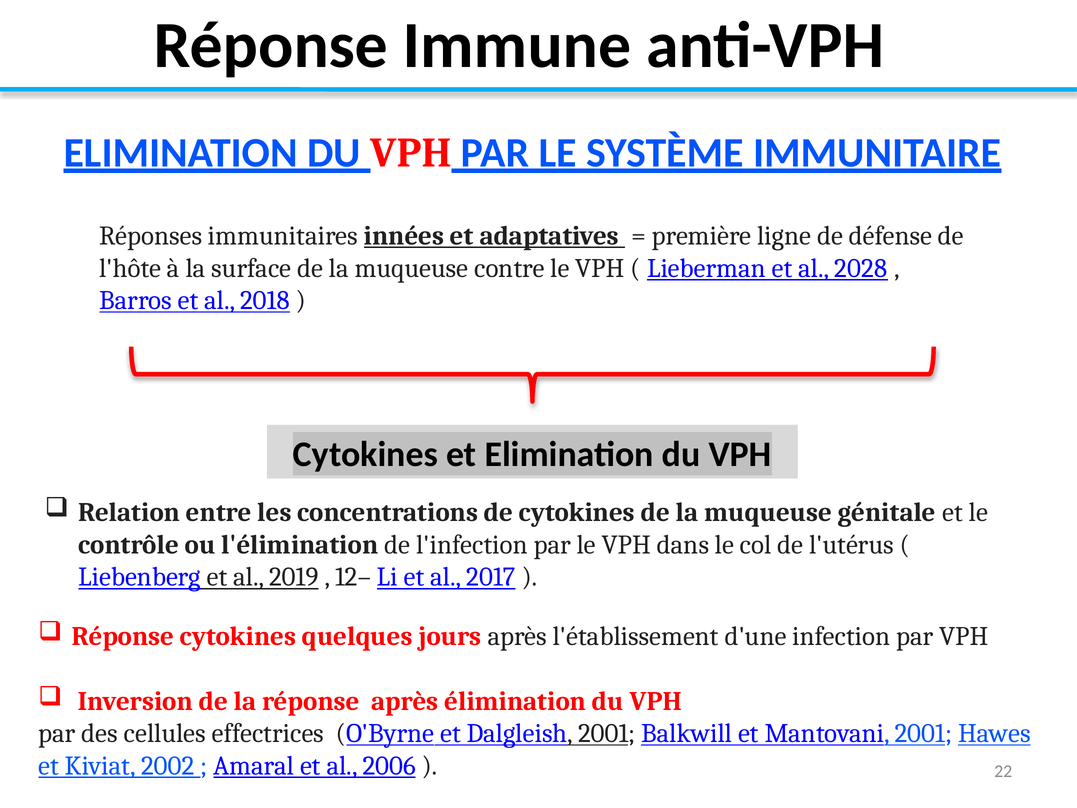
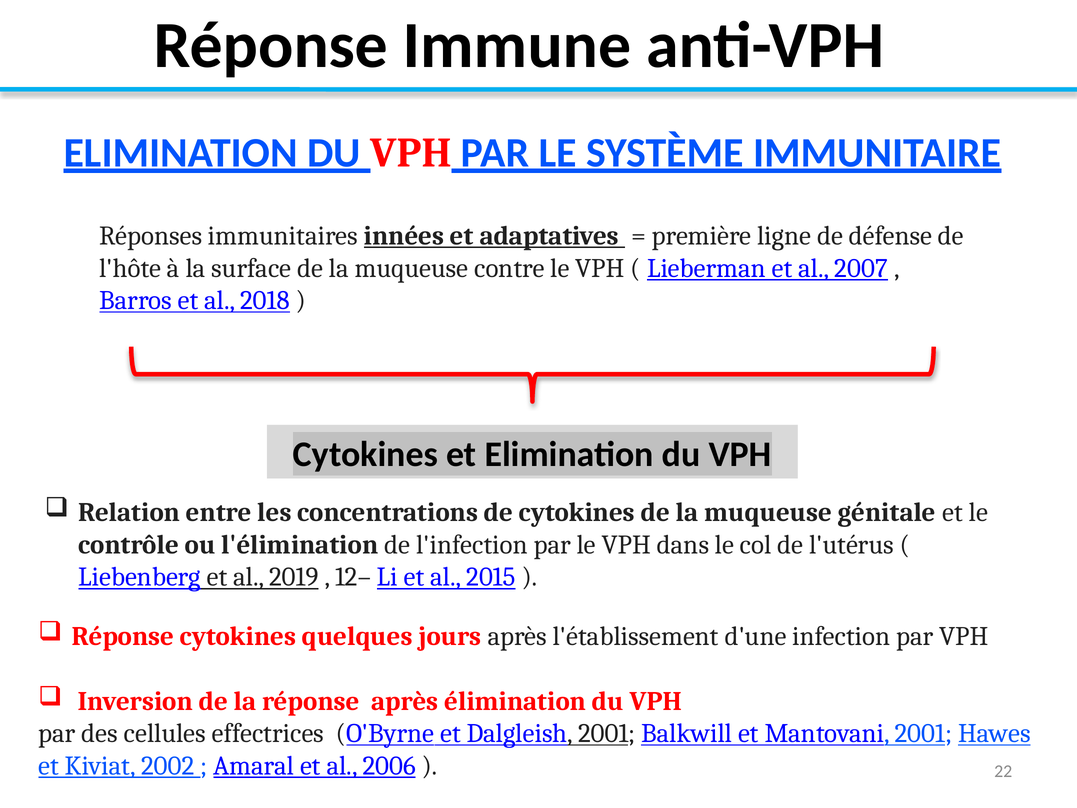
2028: 2028 -> 2007 (861, 268)
2017: 2017 -> 2015 (491, 577)
